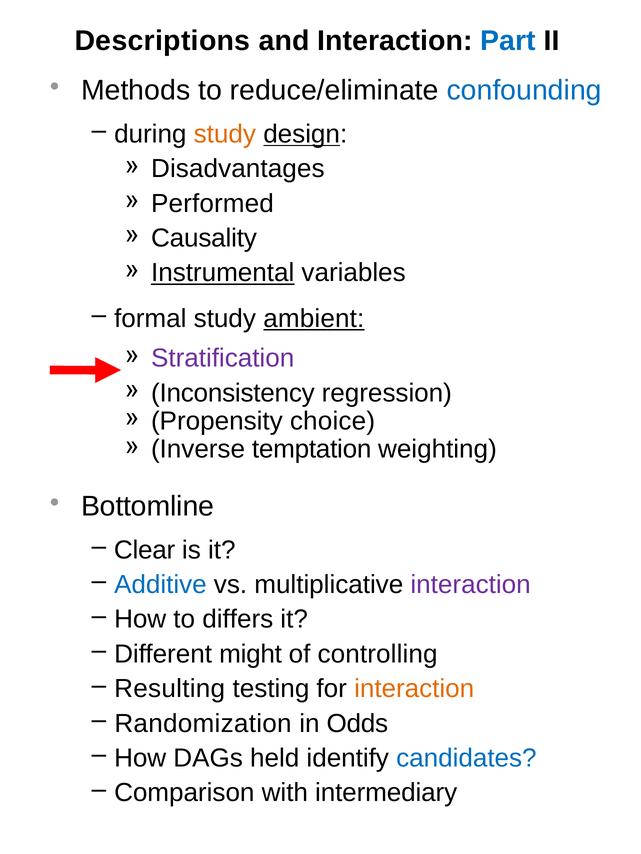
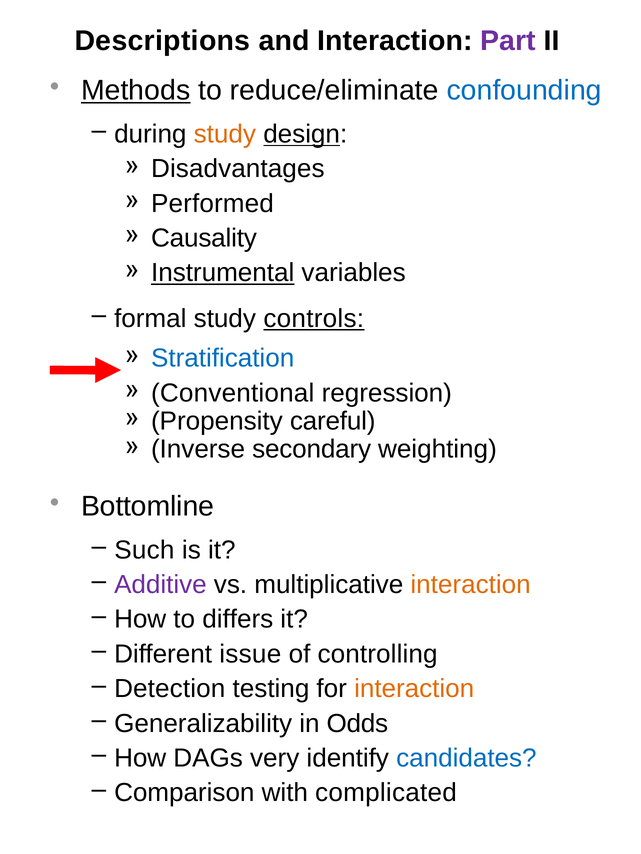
Part colour: blue -> purple (508, 41)
Methods underline: none -> present (136, 90)
ambient: ambient -> controls (314, 319)
Stratification colour: purple -> blue (223, 359)
Inconsistency: Inconsistency -> Conventional (233, 393)
choice: choice -> careful (333, 422)
temptation: temptation -> secondary (312, 450)
Clear: Clear -> Such (144, 550)
Additive colour: blue -> purple (160, 585)
interaction colour: purple -> orange (471, 585)
might: might -> issue (250, 655)
Resulting: Resulting -> Detection (170, 689)
Randomization: Randomization -> Generalizability (203, 724)
held: held -> very (275, 759)
intermediary: intermediary -> complicated (386, 793)
